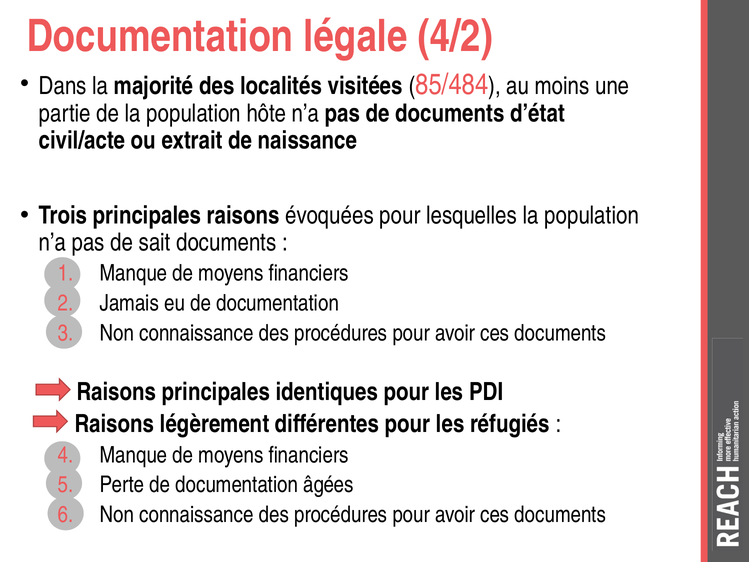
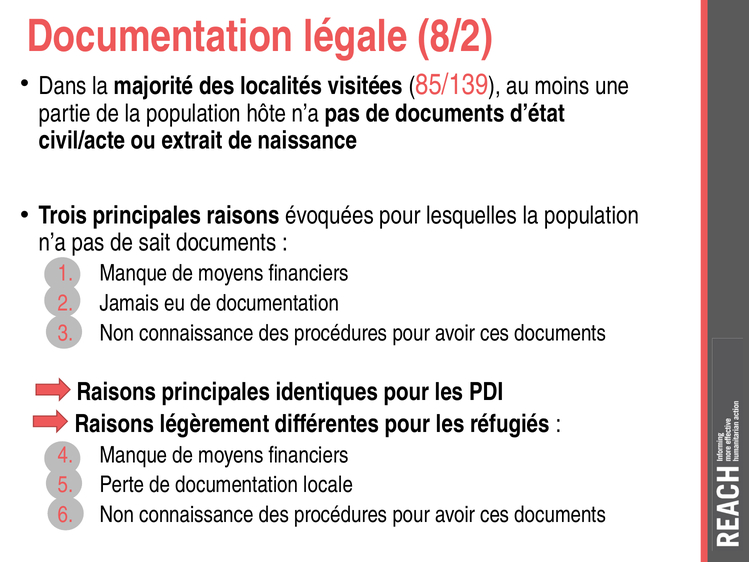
4/2: 4/2 -> 8/2 (455, 36)
85/484: 85/484 -> 85/139 (452, 84)
âgées: âgées -> locale (328, 485)
